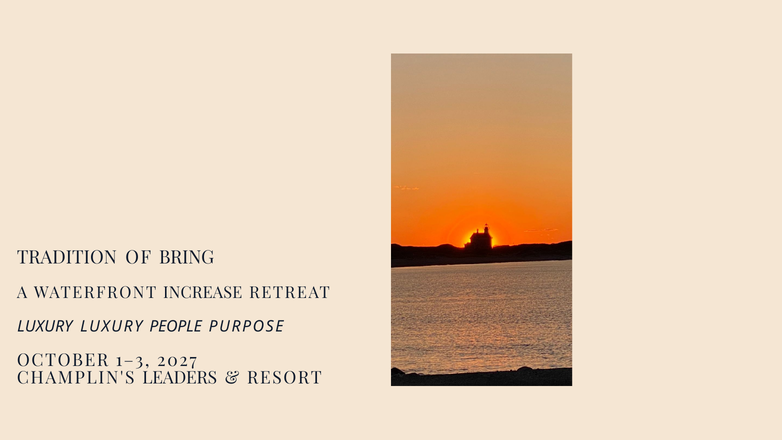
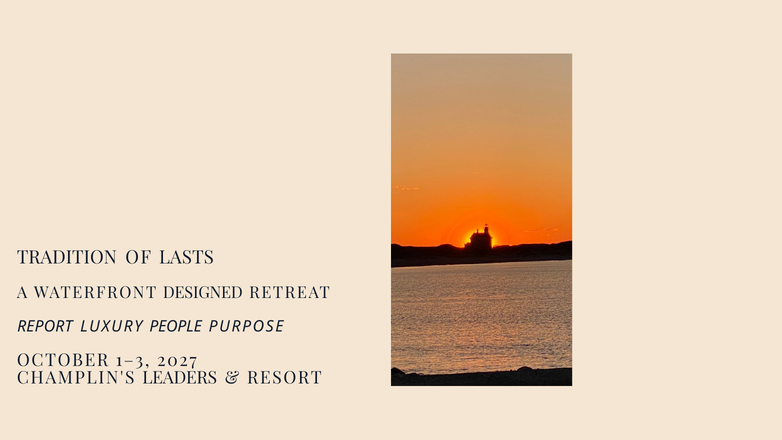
BRING: BRING -> LASTS (186, 258)
INCREASE: INCREASE -> DESIGNED (203, 293)
LUXURY: LUXURY -> REPORT (45, 326)
